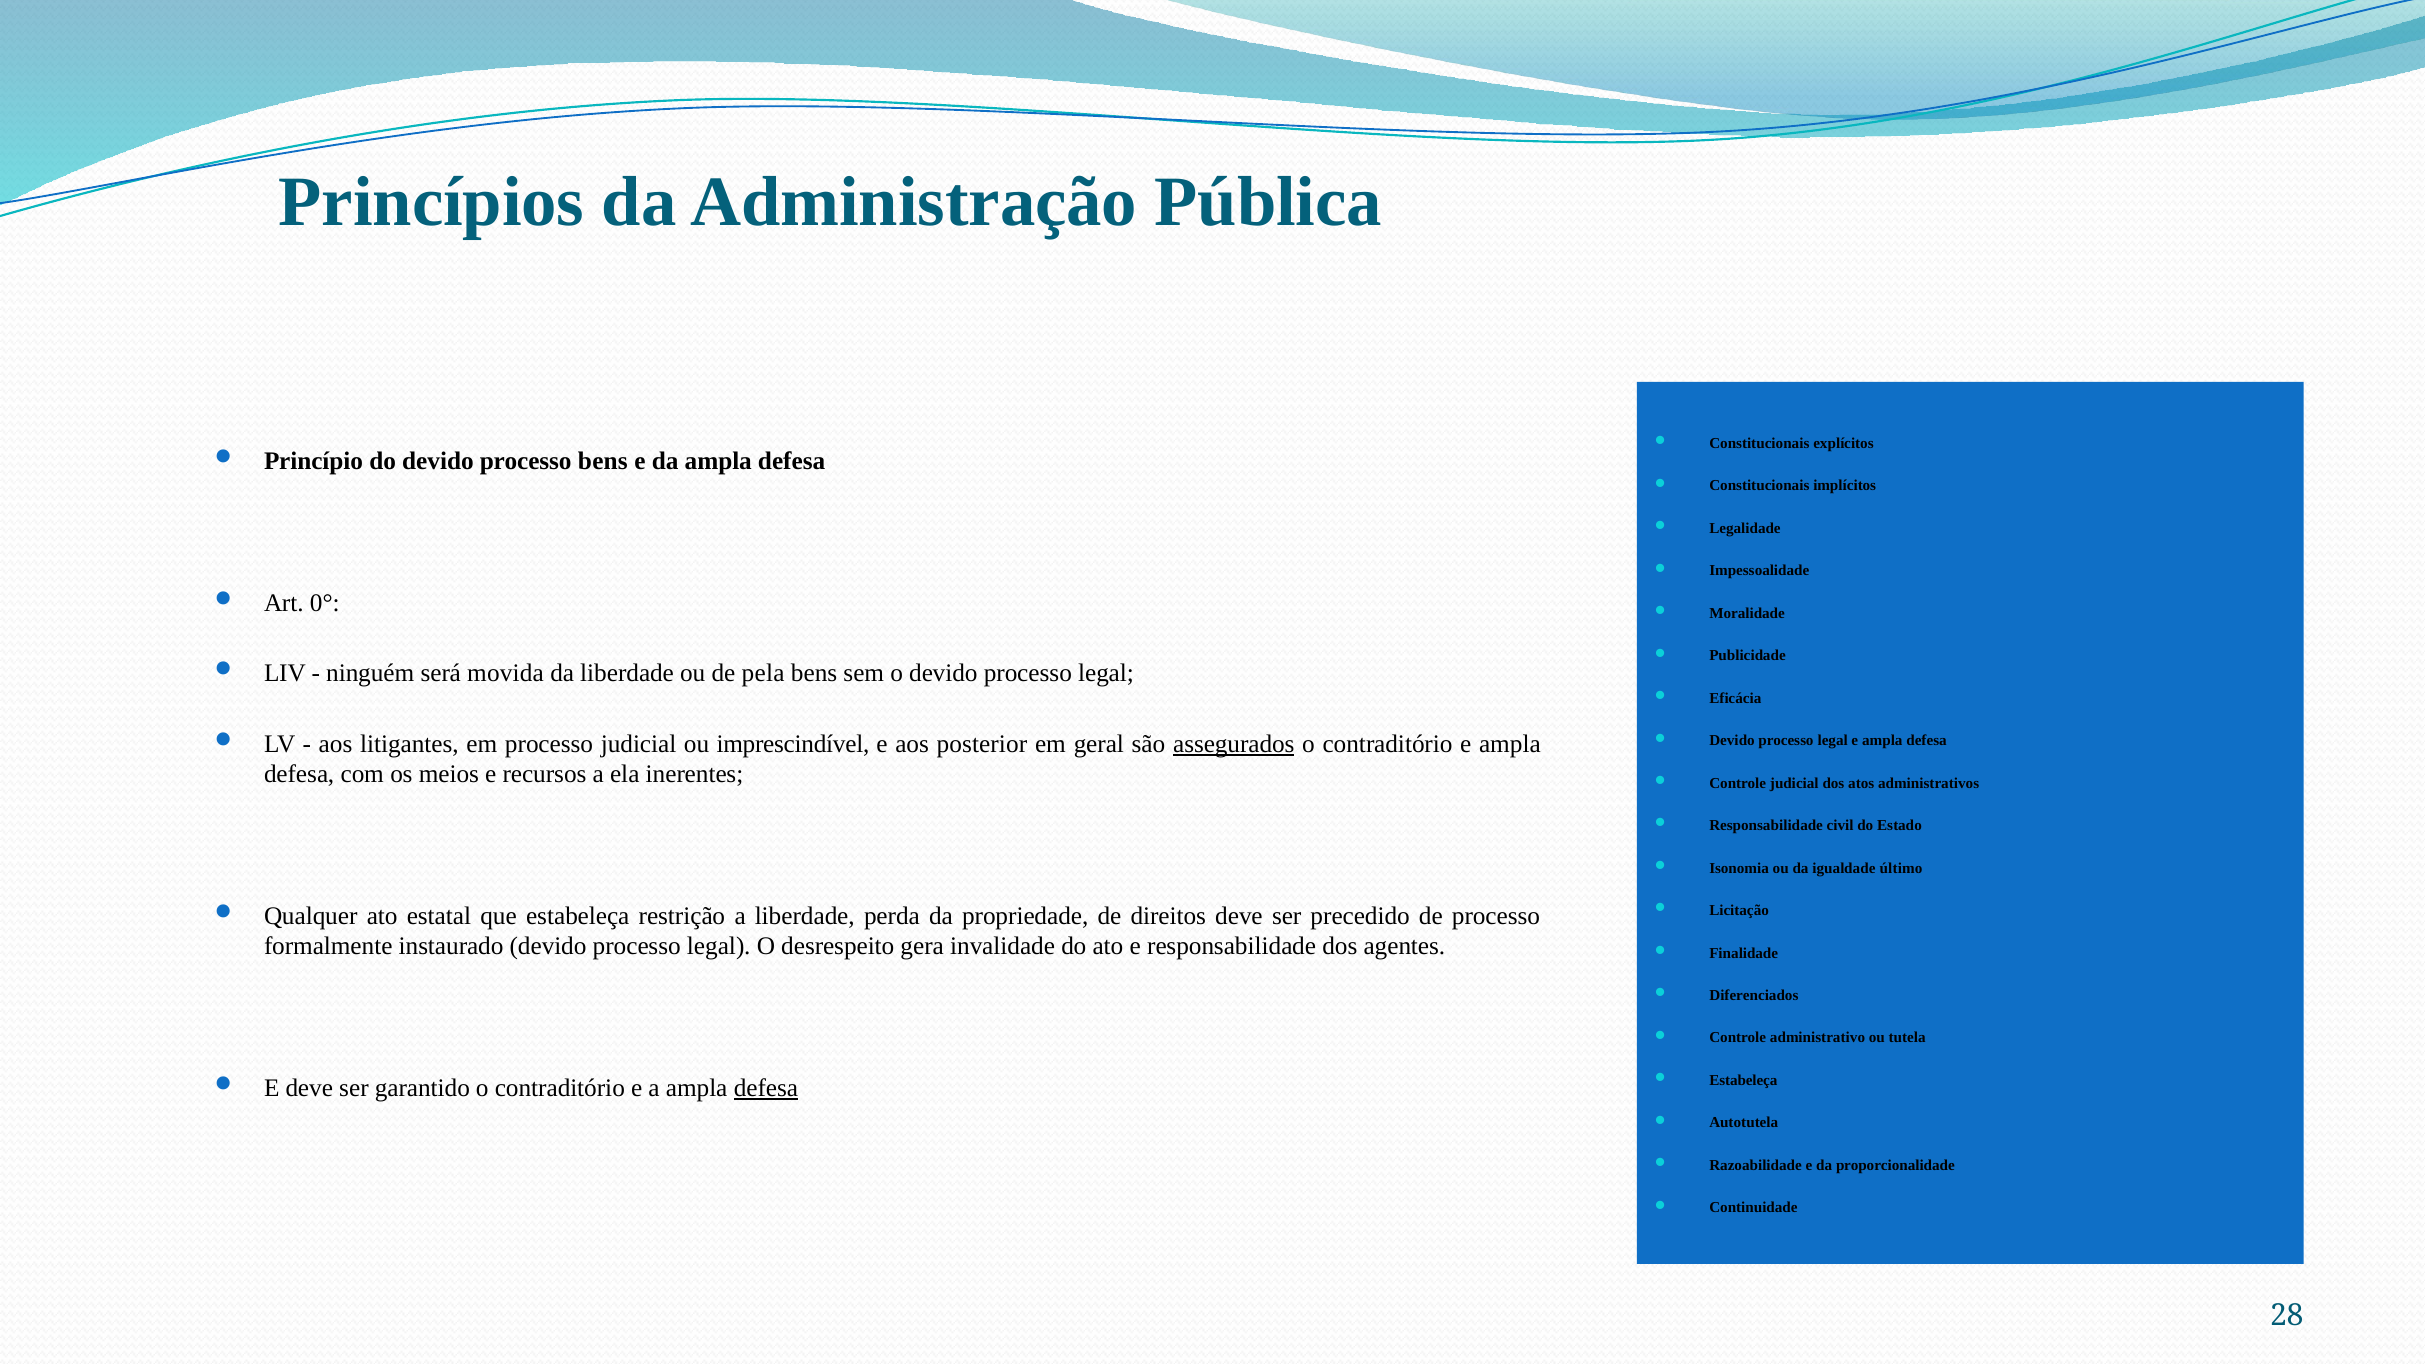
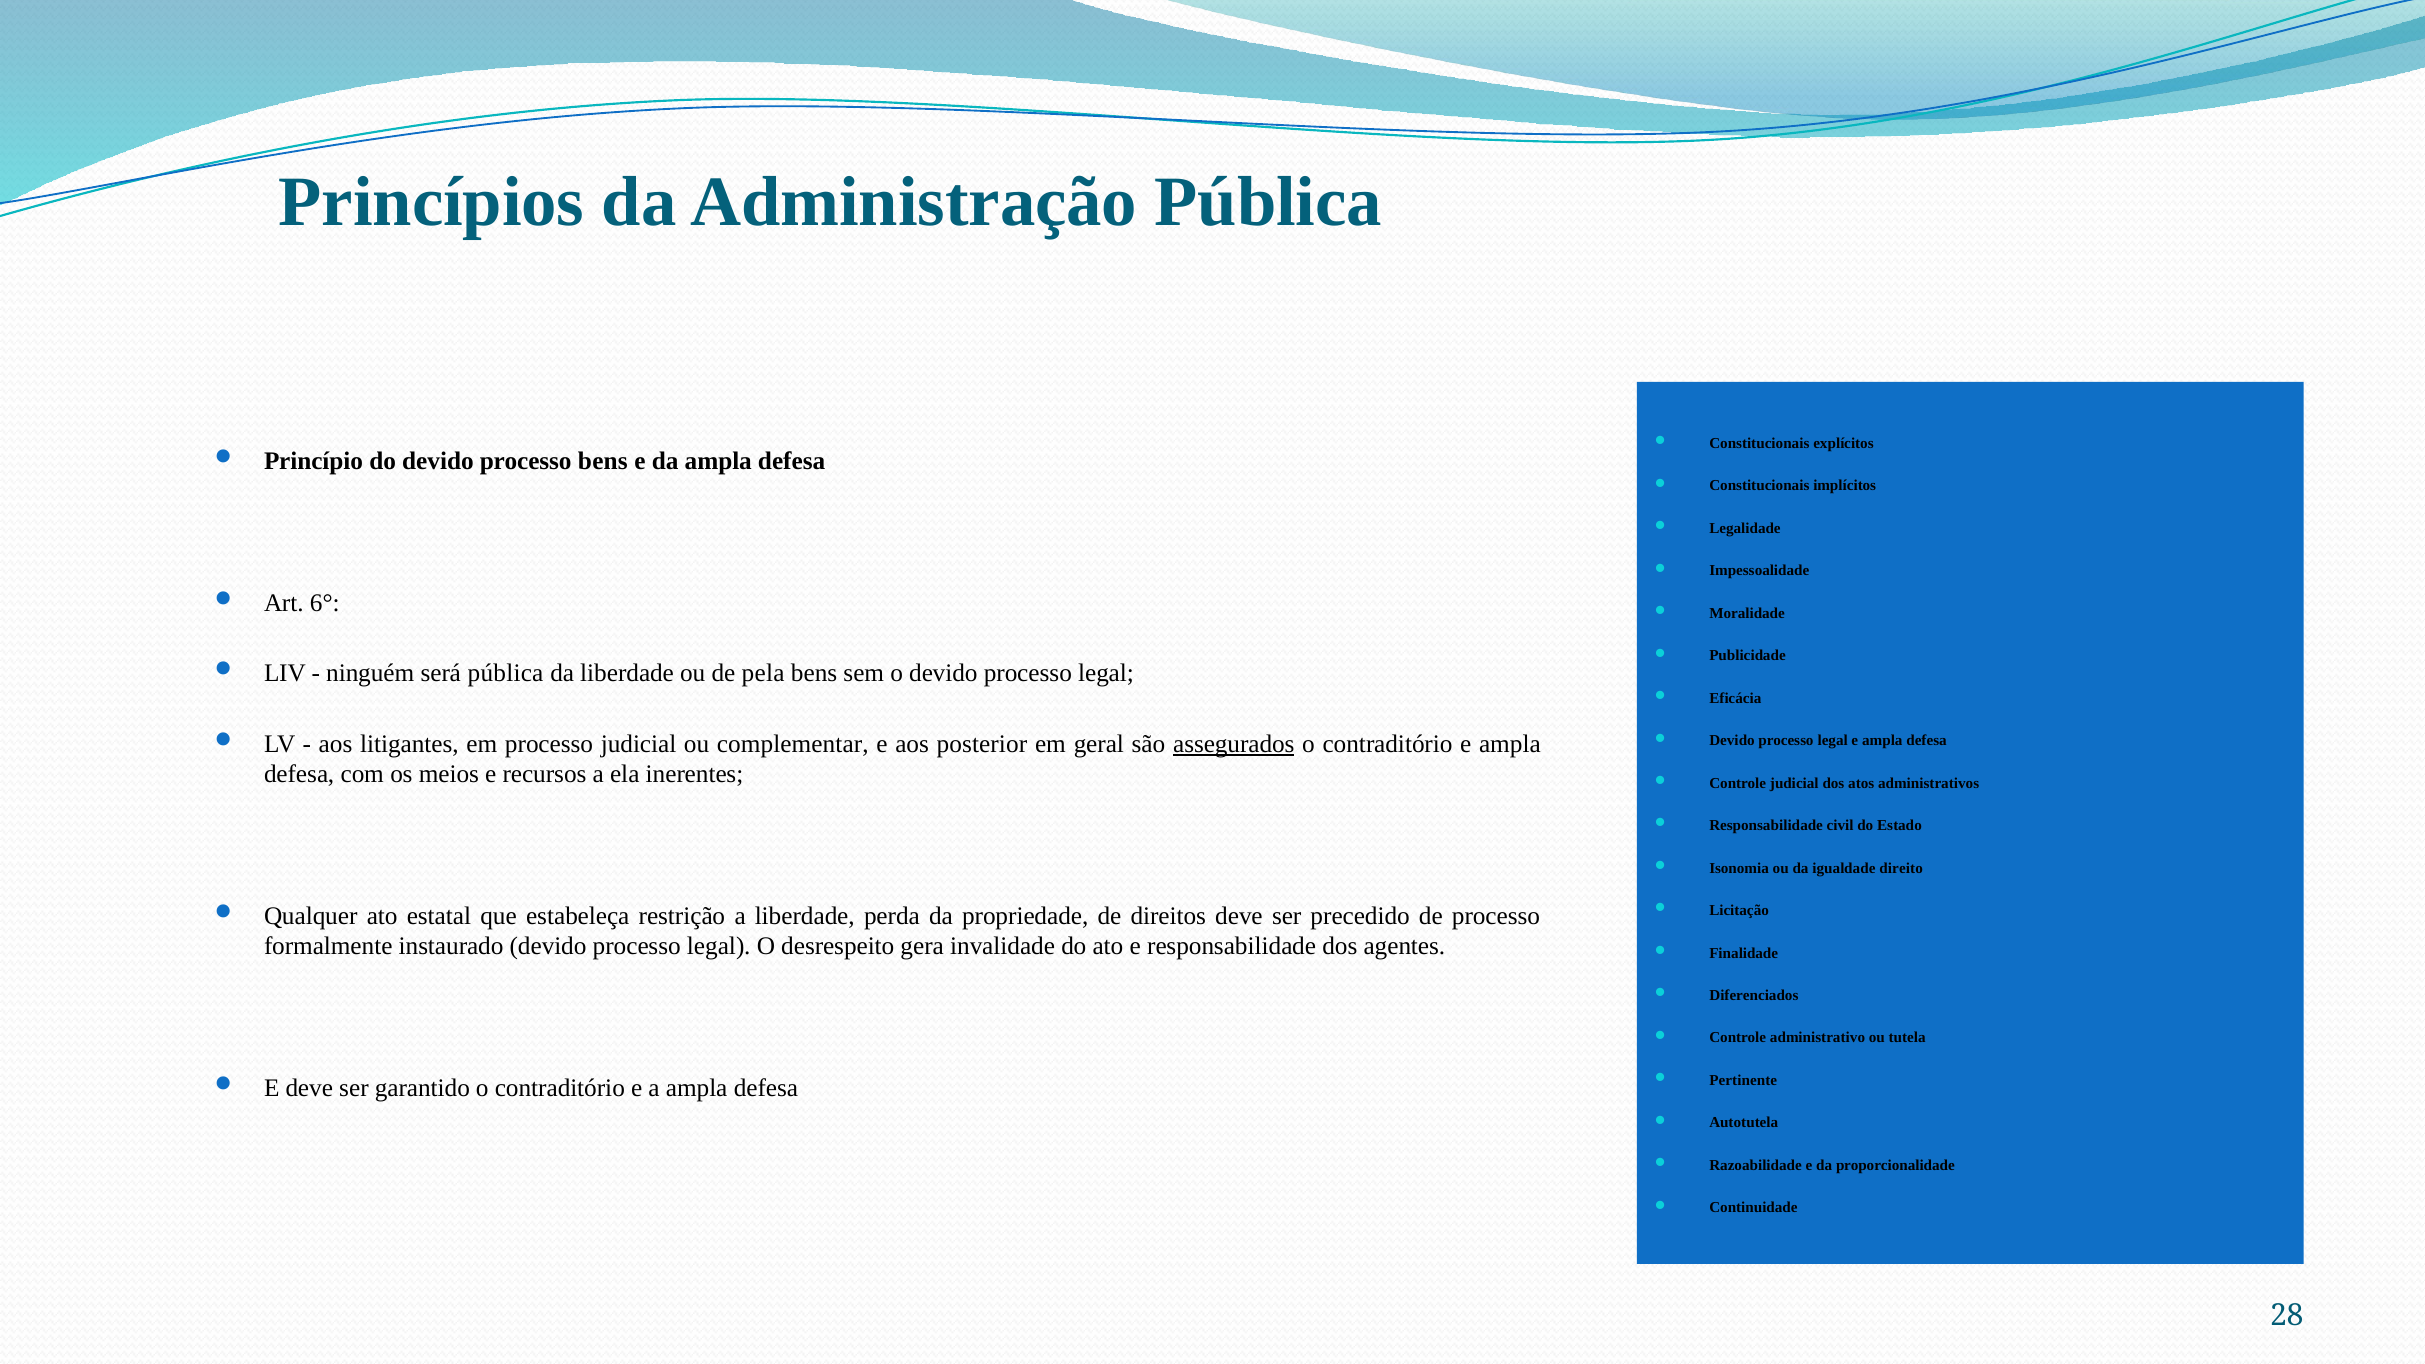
0°: 0° -> 6° (325, 603)
será movida: movida -> pública (506, 674)
imprescindível: imprescindível -> complementar (793, 744)
último: último -> direito (1901, 868)
Estabeleça: Estabeleça -> Pertinente (1743, 1080)
defesa underline: present -> none (766, 1088)
